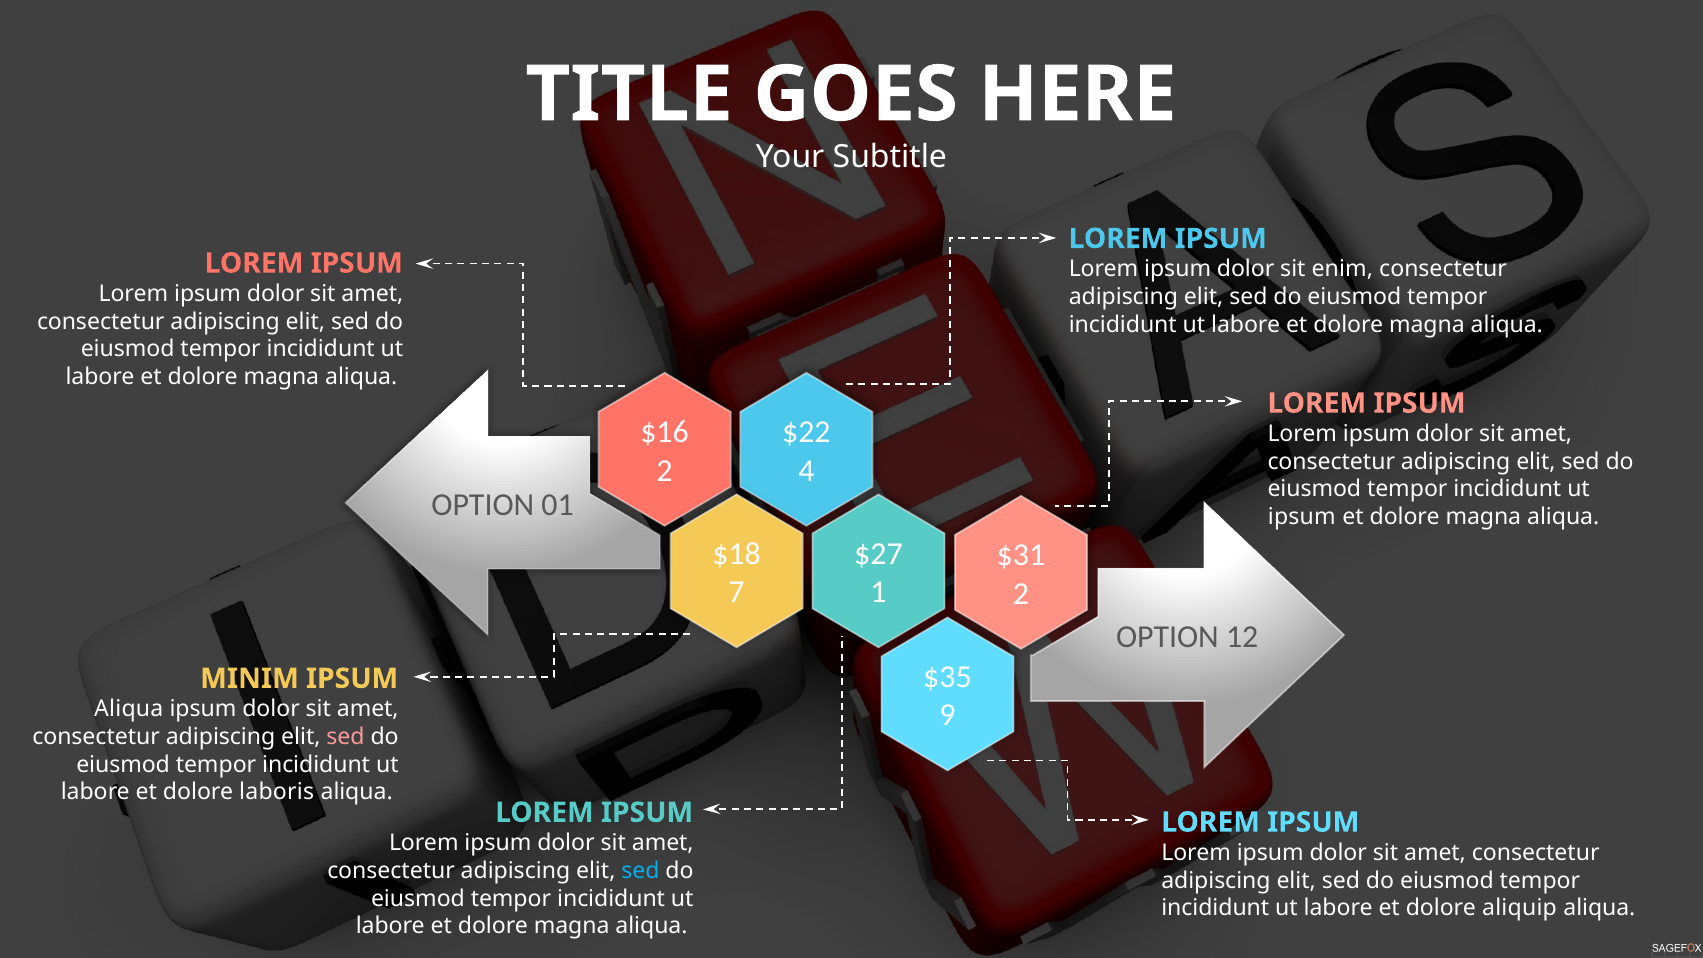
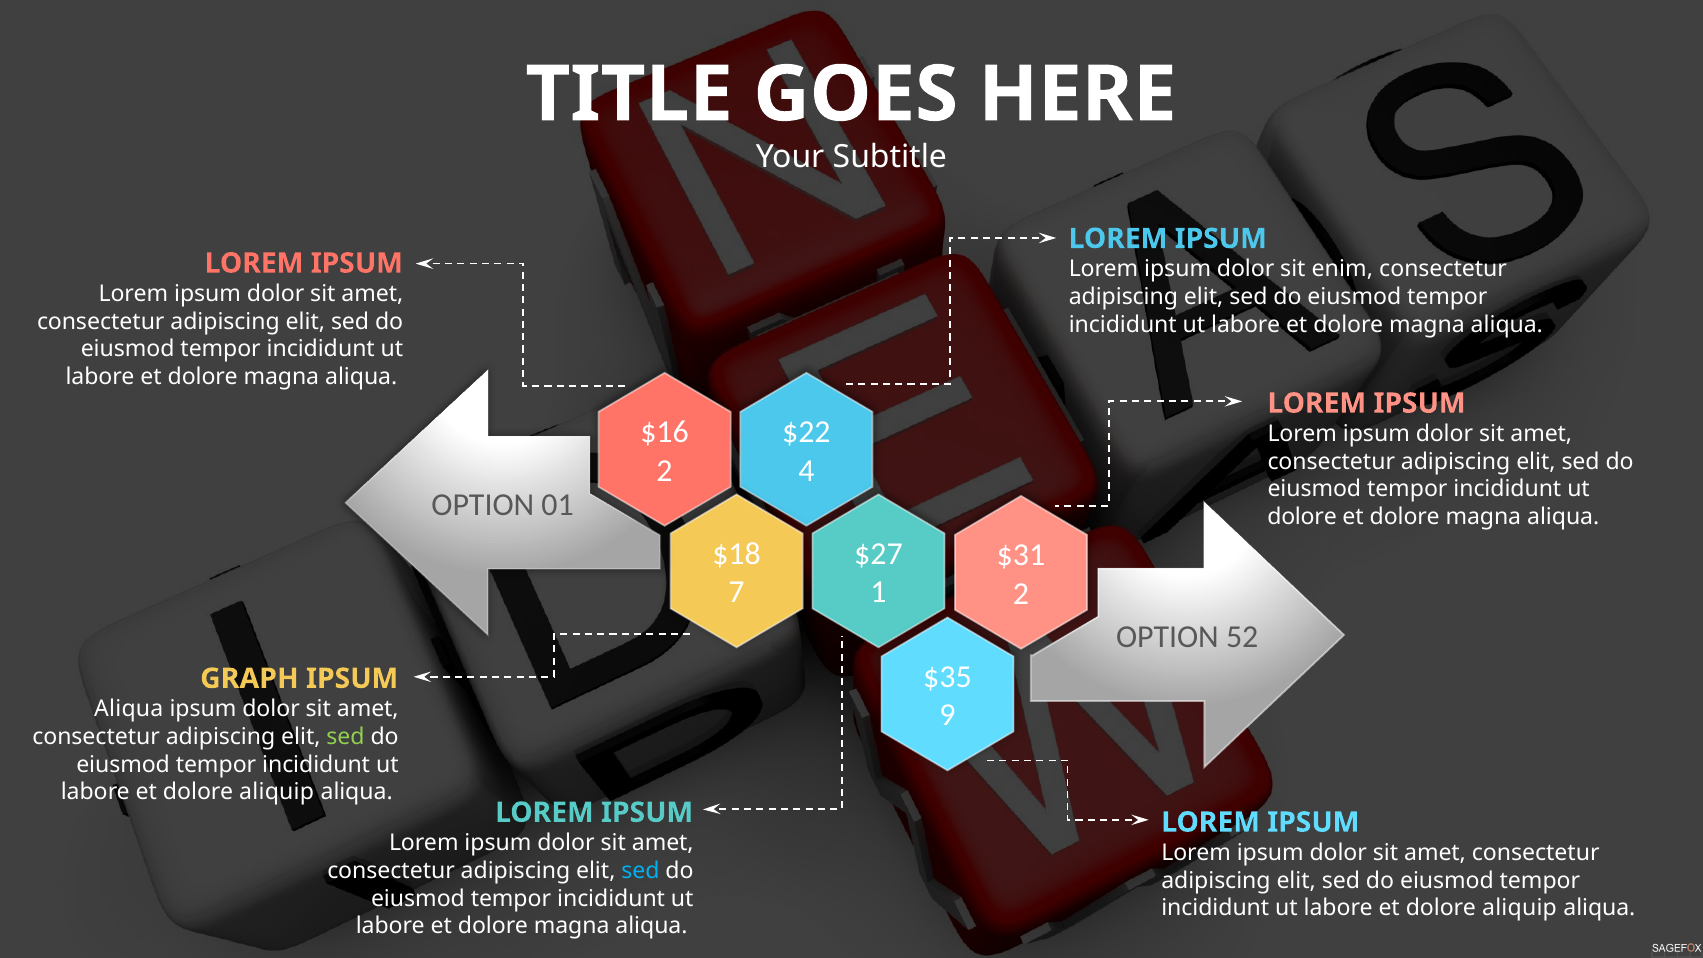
ipsum: ipsum -> dolore (1302, 517)
12: 12 -> 52 (1242, 637)
MINIM: MINIM -> GRAPH (249, 678)
sed colour: pink -> light green (346, 737)
laboris: laboris -> aliquip (277, 792)
